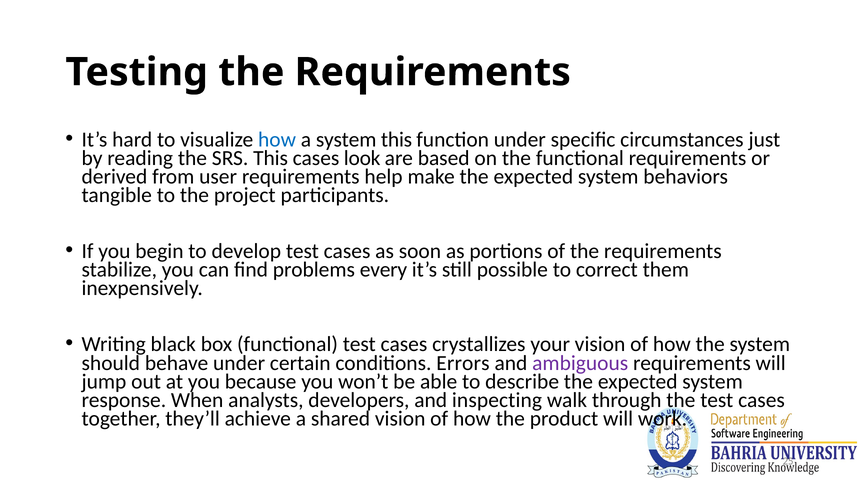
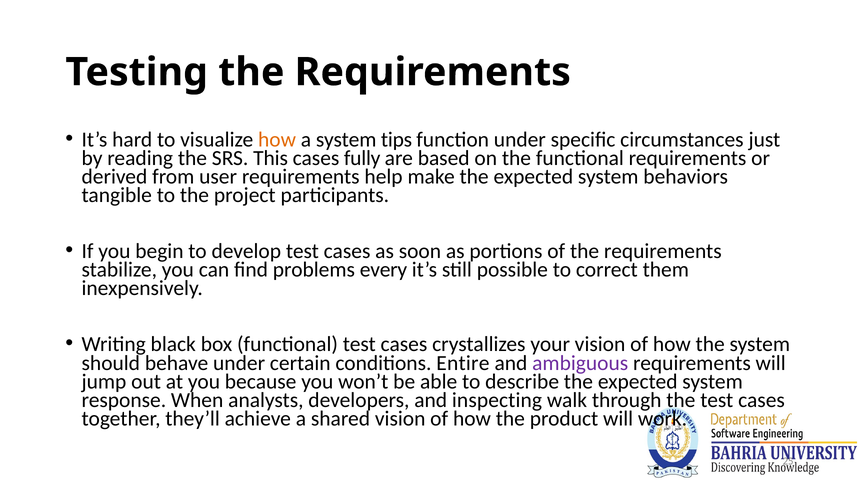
how colour: blue -> orange (277, 140)
system this: this -> tips (397, 140)
look: look -> fully (362, 158)
Errors: Errors -> Entire (463, 363)
